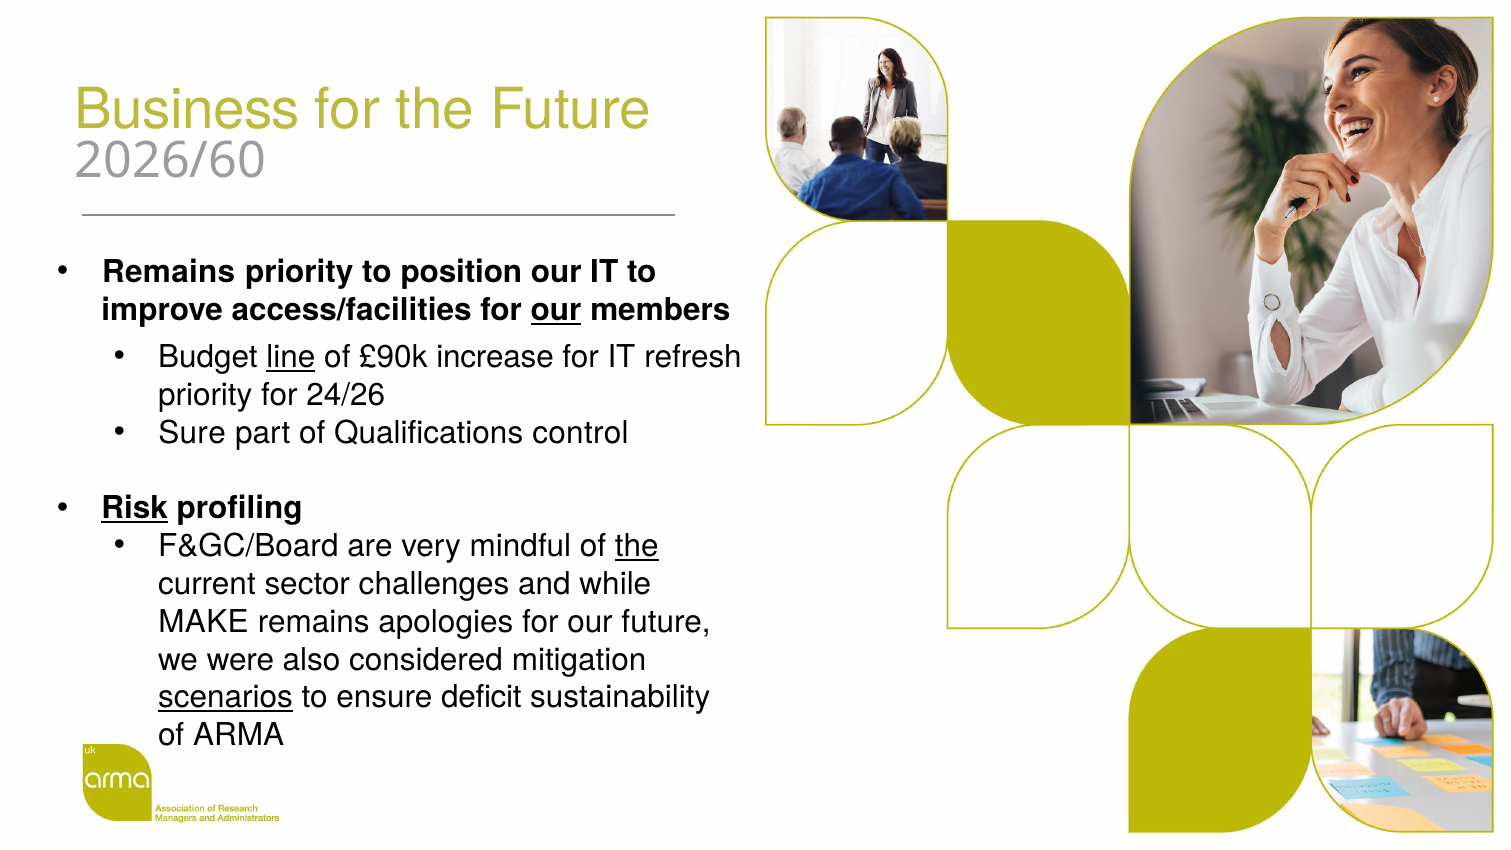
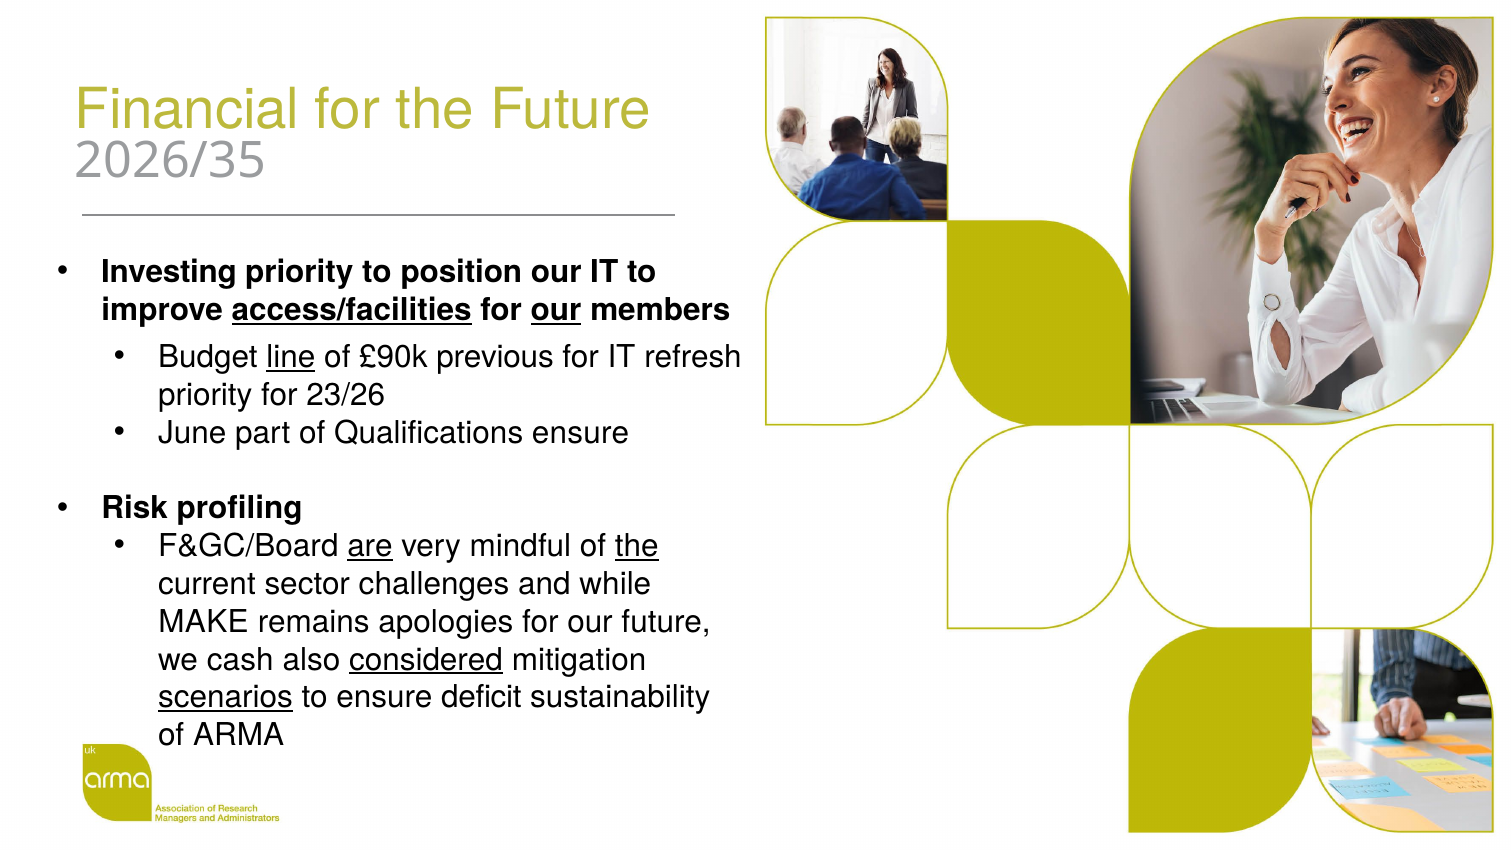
Business: Business -> Financial (187, 110)
2026/60: 2026/60 -> 2026/35 (171, 161)
Remains: Remains -> Investing (169, 272)
access/facilities underline: none -> present (352, 310)
increase: increase -> previous (495, 357)
24/26: 24/26 -> 23/26 (346, 395)
Sure: Sure -> June (192, 433)
Qualifications control: control -> ensure (581, 433)
Risk underline: present -> none (135, 508)
are underline: none -> present (370, 546)
were: were -> cash (240, 660)
considered underline: none -> present (426, 660)
